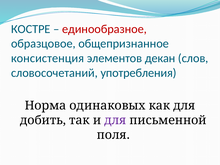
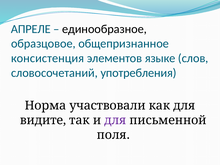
КОСТРЕ: КОСТРЕ -> АПРЕЛЕ (31, 29)
единообразное colour: red -> black (104, 29)
декан: декан -> языке (160, 58)
одинаковых: одинаковых -> участвовали (108, 105)
добить: добить -> видите (43, 120)
